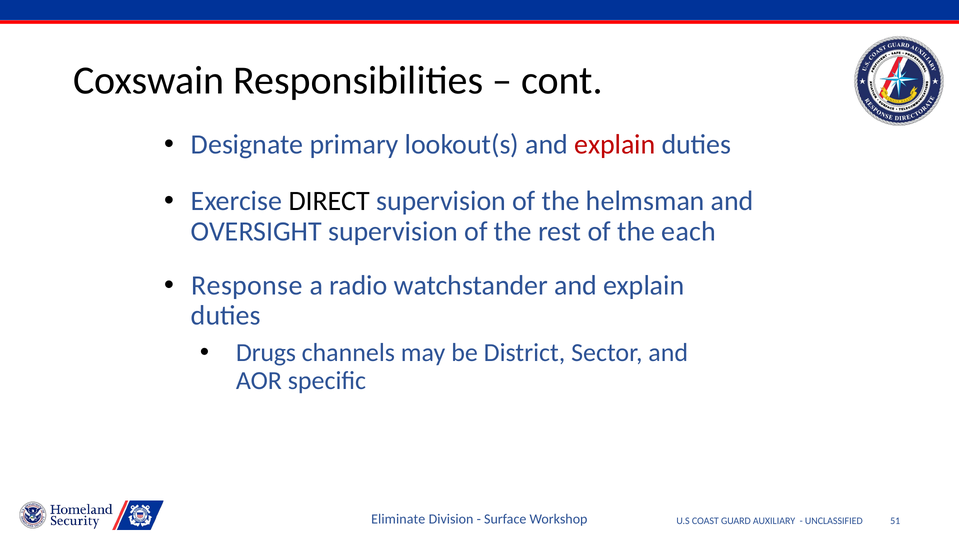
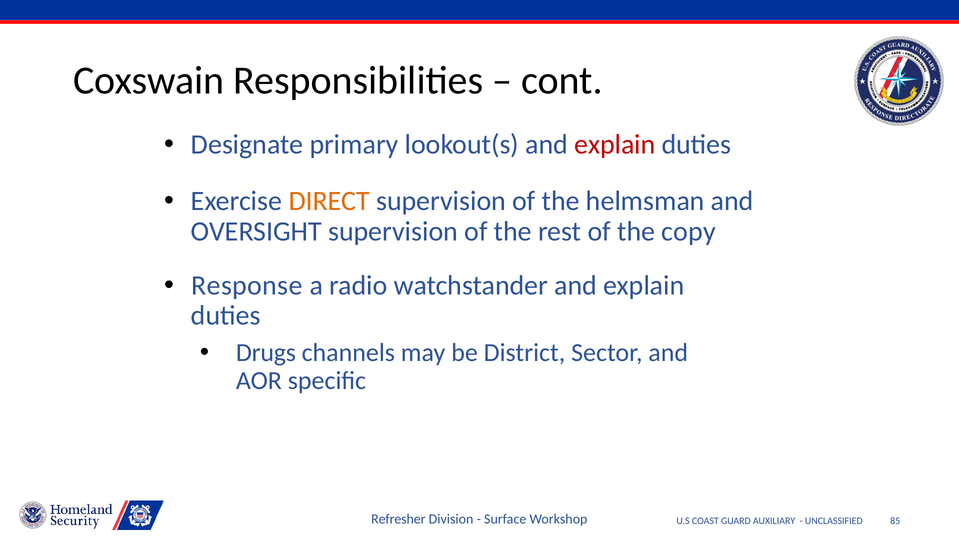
DIRECT colour: black -> orange (329, 201)
each: each -> copy (689, 231)
Eliminate: Eliminate -> Refresher (398, 518)
51: 51 -> 85 (895, 520)
